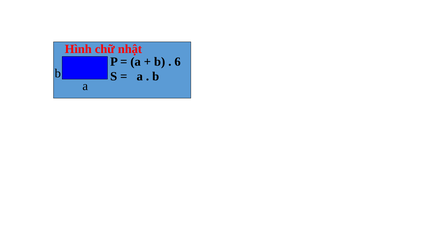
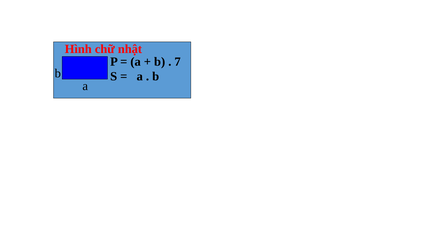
6: 6 -> 7 (178, 62)
